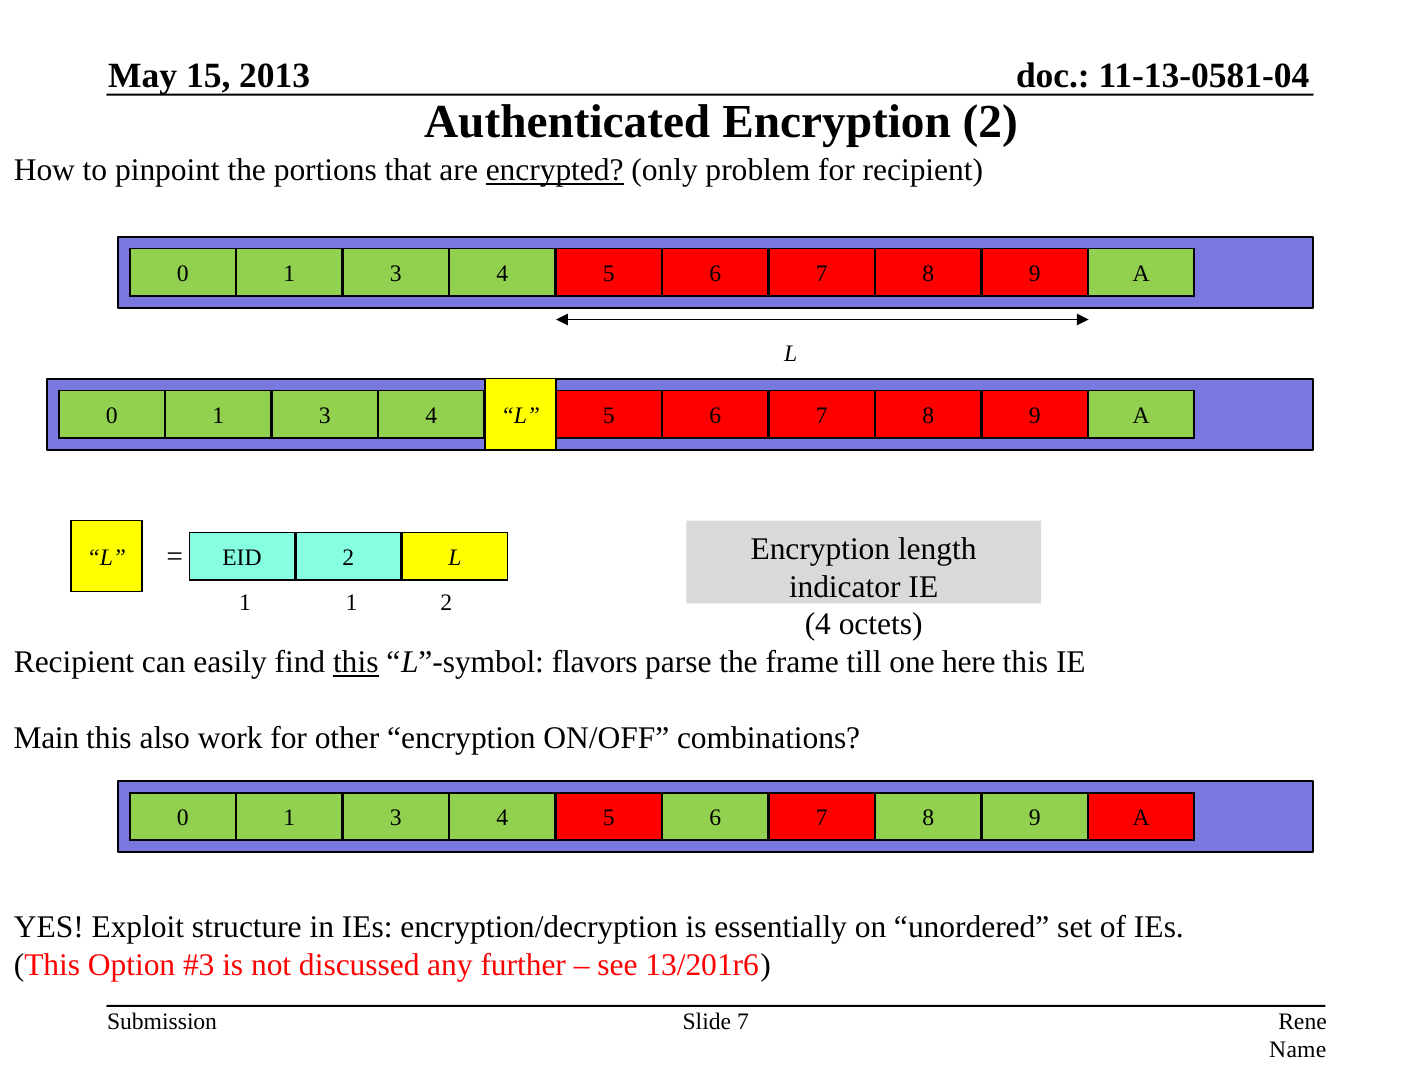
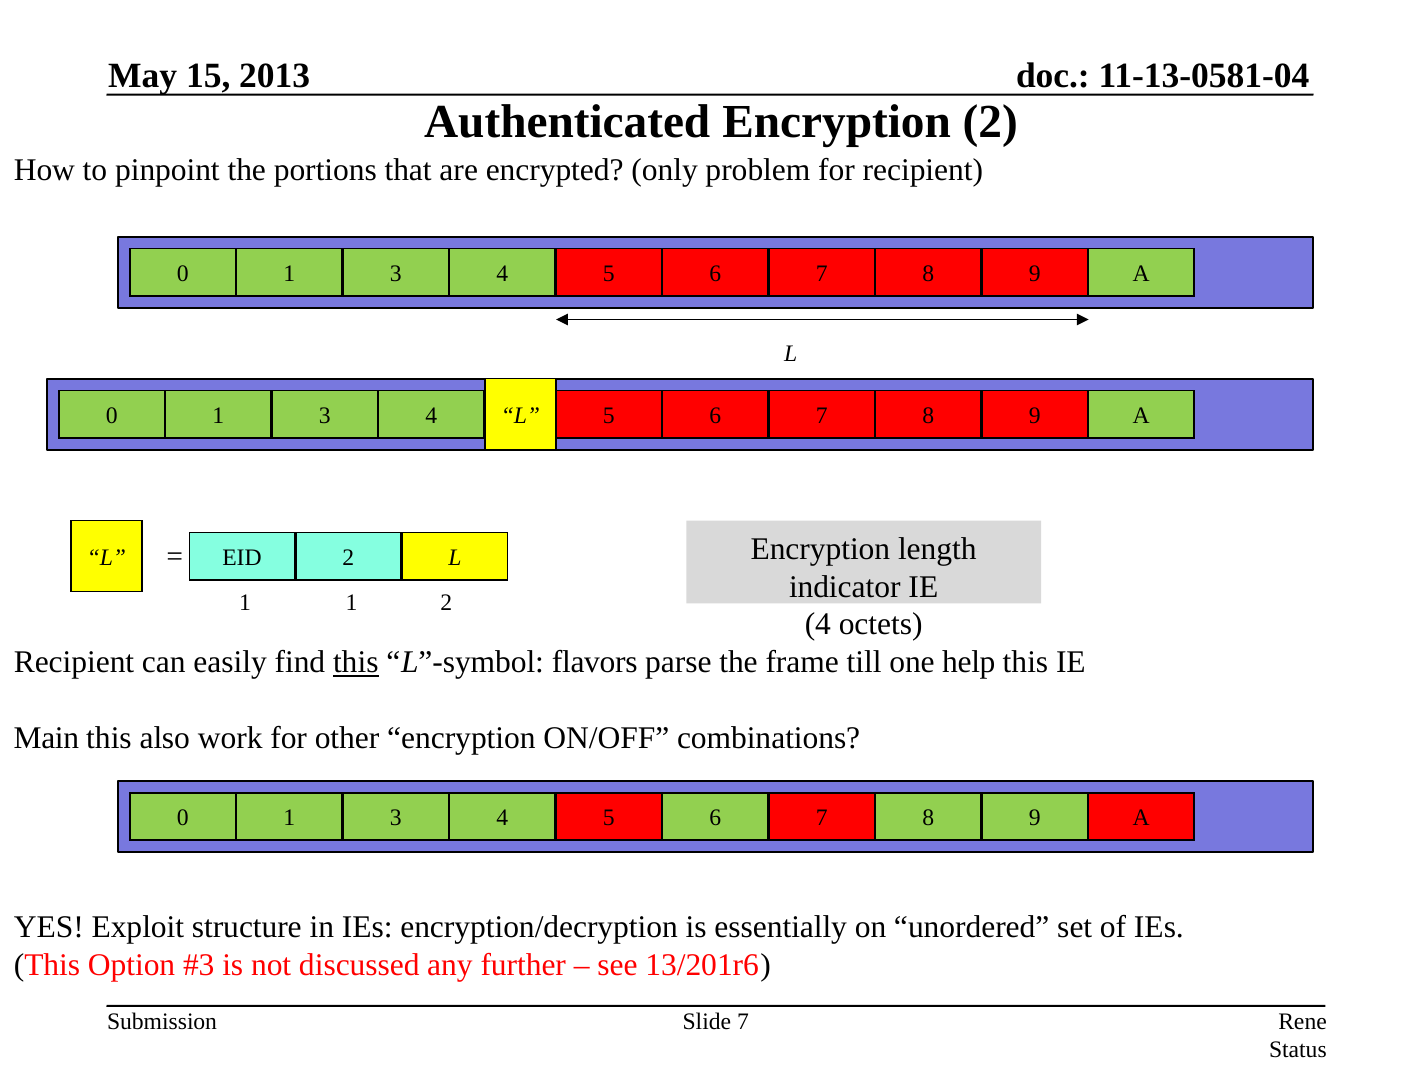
encrypted underline: present -> none (555, 170)
here: here -> help (969, 662)
Name: Name -> Status (1298, 1050)
